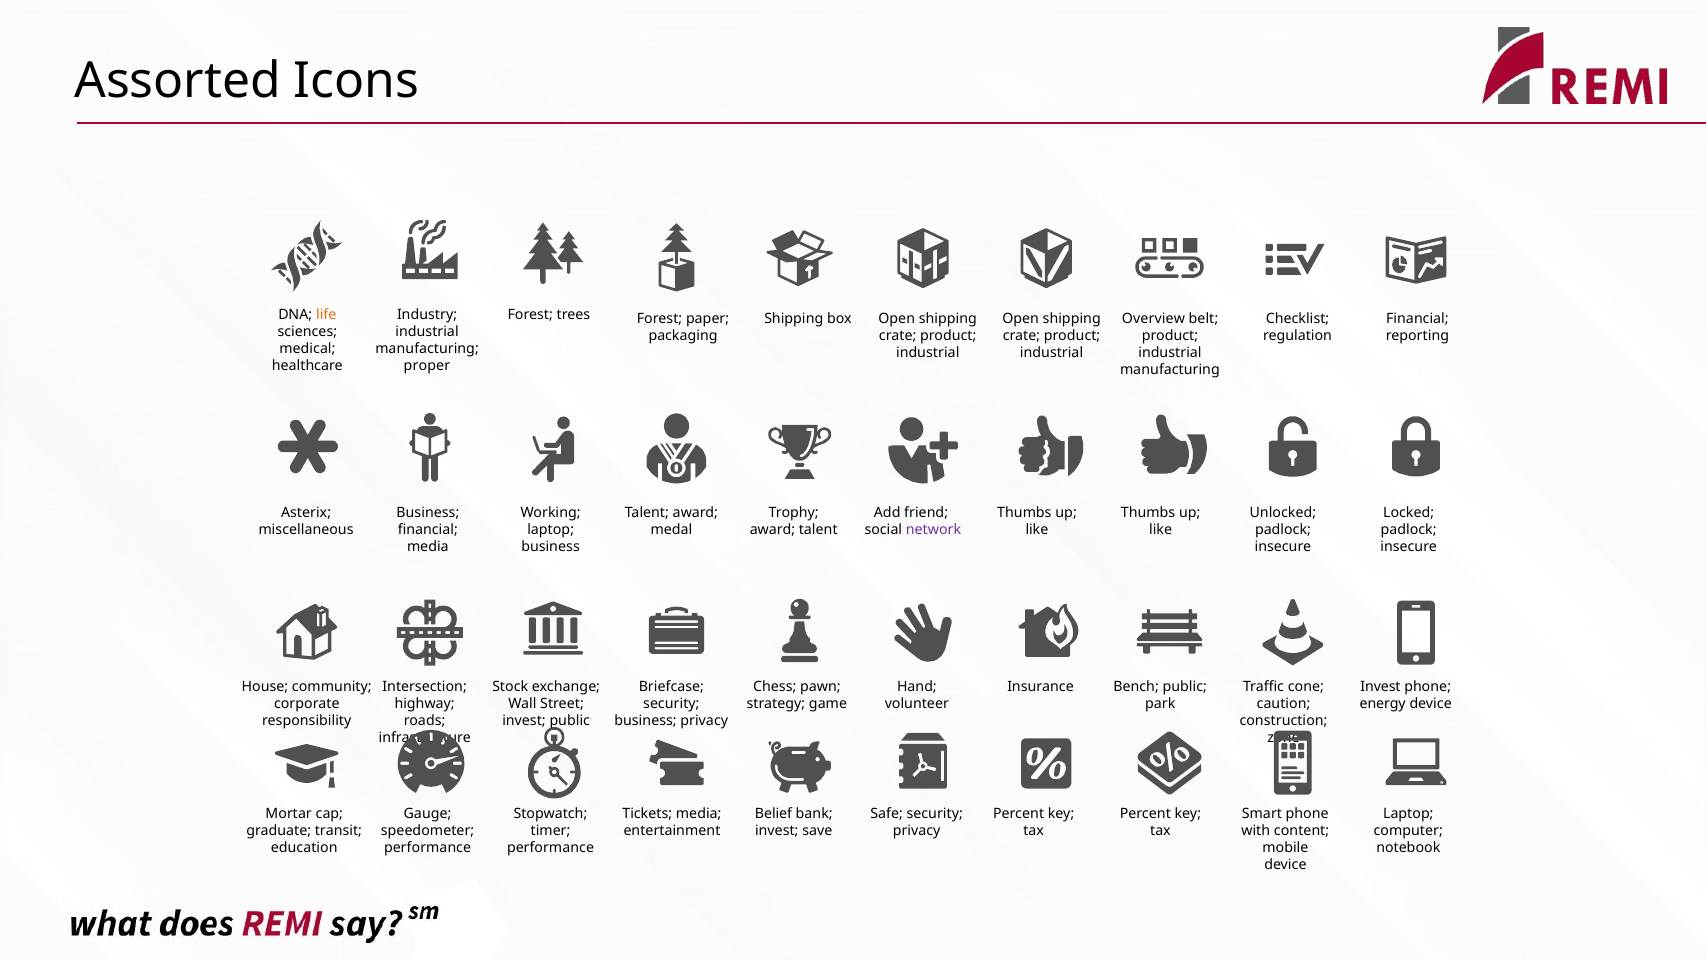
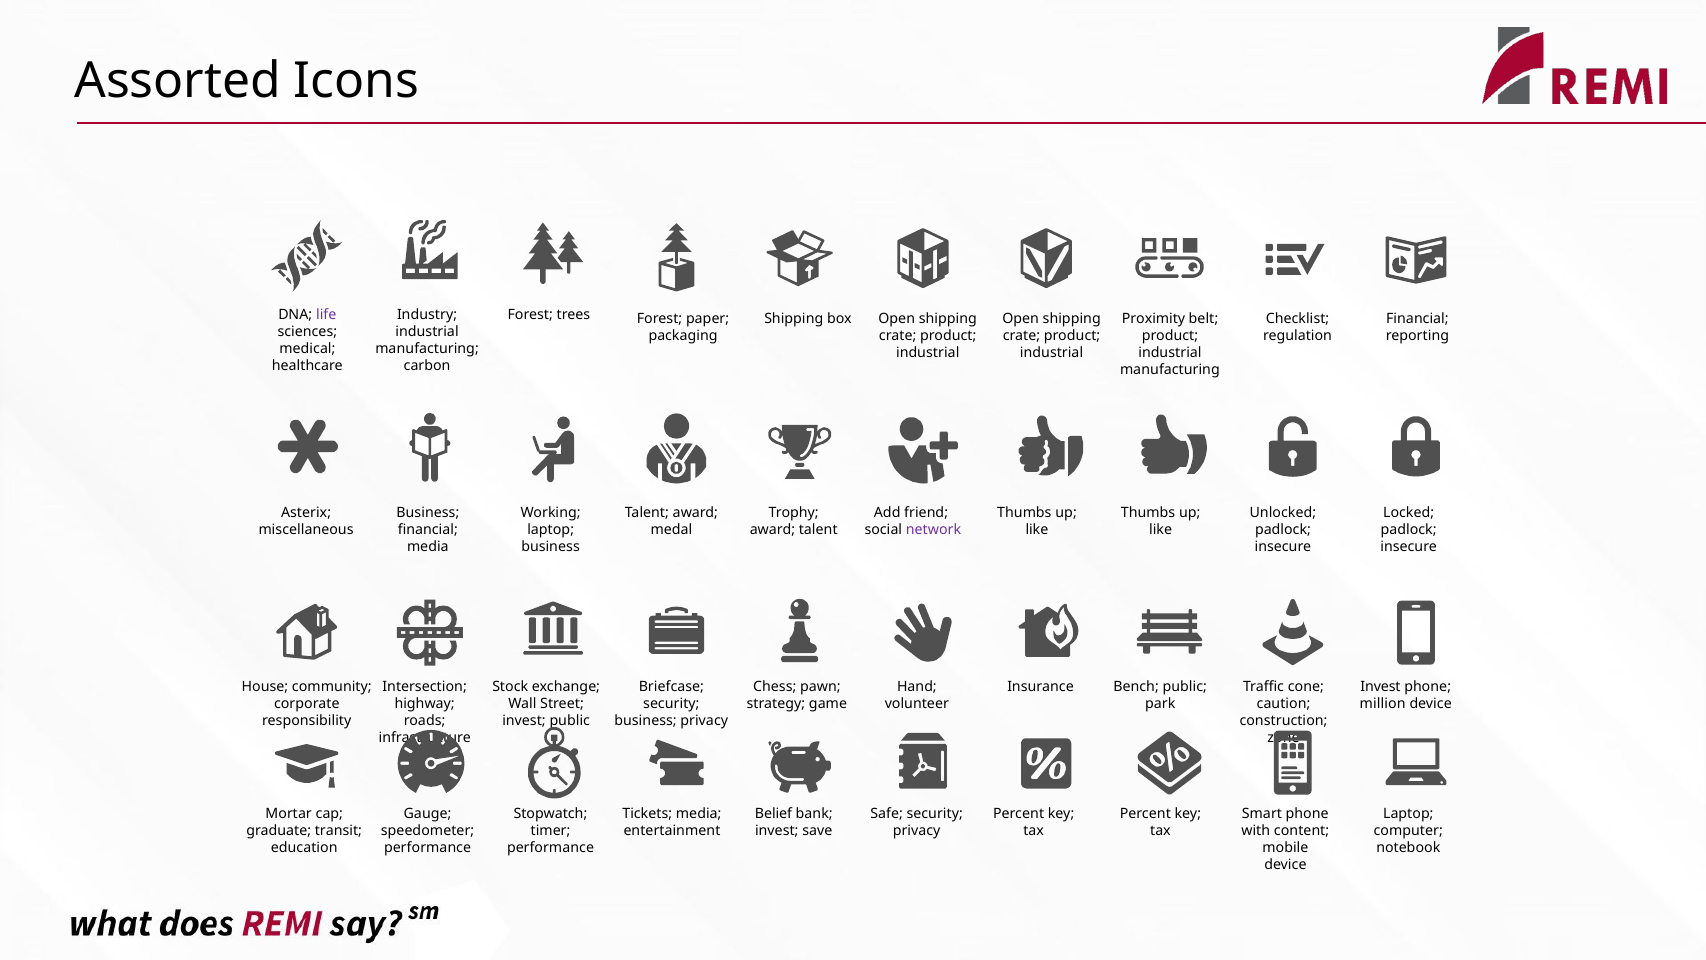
life colour: orange -> purple (326, 315)
Overview: Overview -> Proximity (1153, 319)
proper: proper -> carbon (427, 366)
energy: energy -> million (1383, 703)
